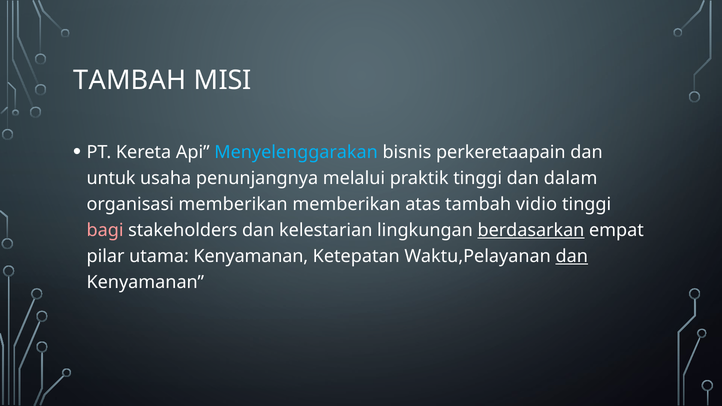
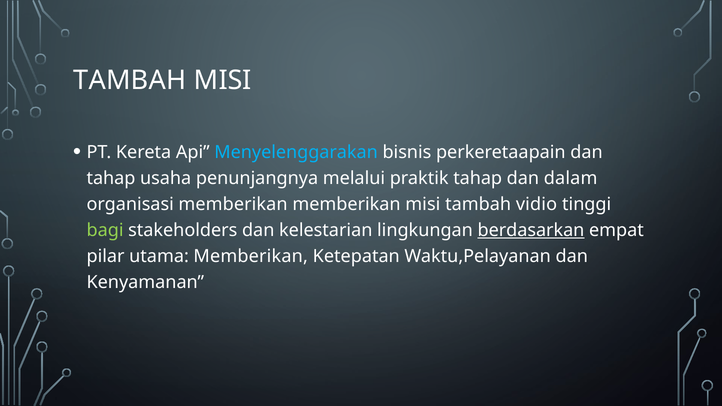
untuk: untuk -> tahap (111, 178)
praktik tinggi: tinggi -> tahap (478, 178)
memberikan atas: atas -> misi (423, 204)
bagi colour: pink -> light green (105, 230)
utama Kenyamanan: Kenyamanan -> Memberikan (251, 256)
dan underline: present -> none (572, 256)
